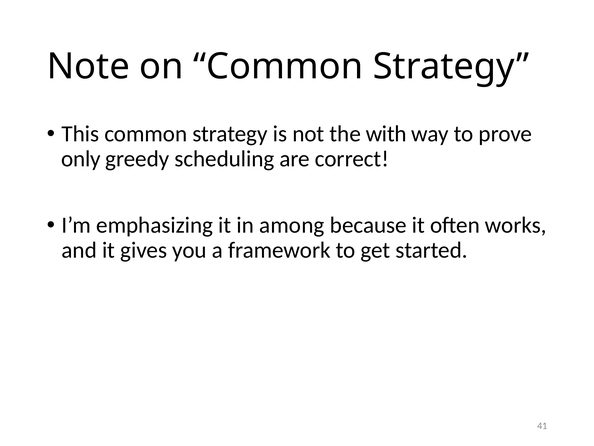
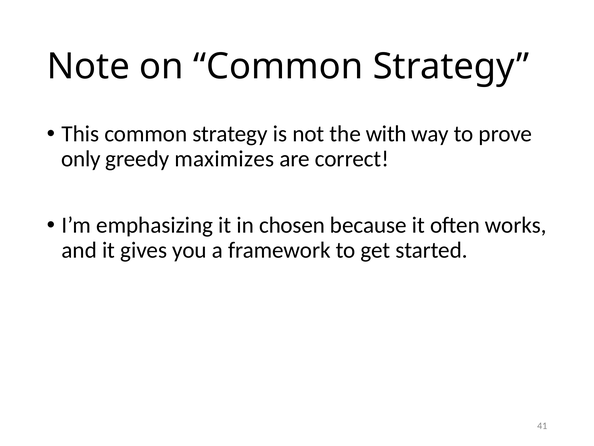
scheduling: scheduling -> maximizes (224, 159)
among: among -> chosen (292, 225)
